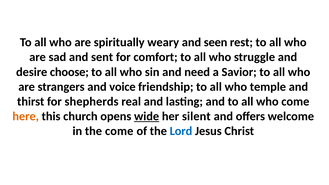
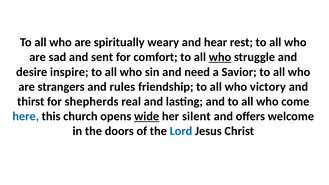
seen: seen -> hear (216, 42)
who underline: none -> present (220, 57)
choose: choose -> inspire (69, 72)
voice: voice -> rules (122, 87)
temple: temple -> victory (268, 87)
here colour: orange -> blue (26, 116)
the come: come -> doors (119, 131)
